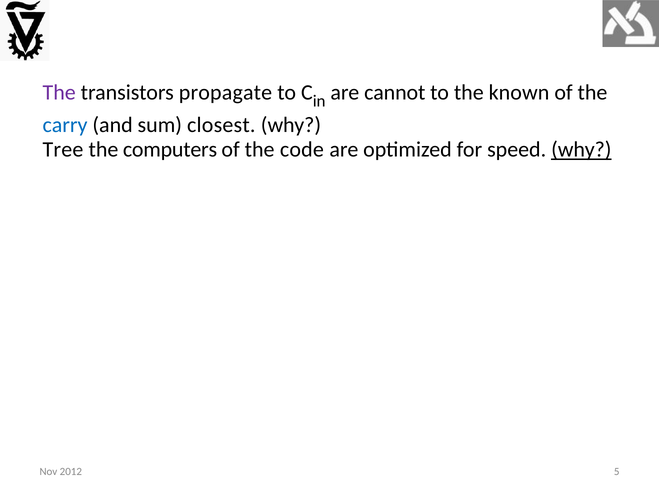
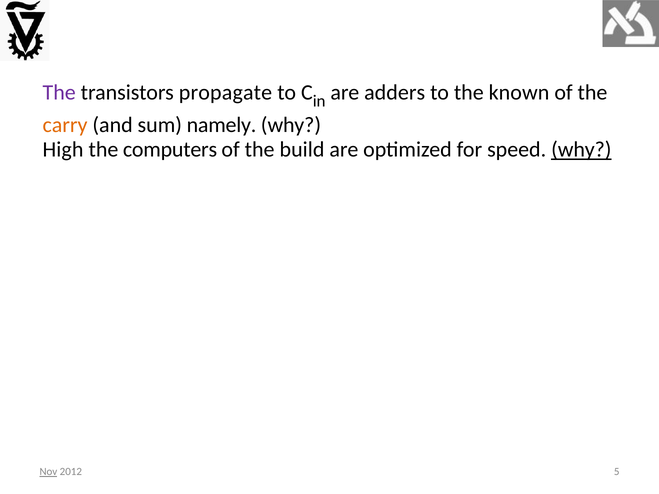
cannot: cannot -> adders (395, 92)
carry colour: blue -> orange (65, 125)
closest: closest -> namely (222, 125)
Tree: Tree -> High (63, 150)
code: code -> build (302, 150)
Nov underline: none -> present (48, 472)
